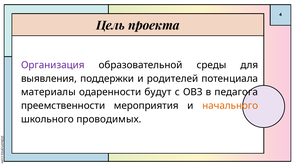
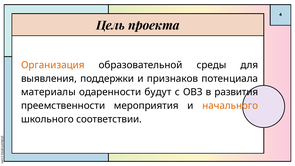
Организация colour: purple -> orange (53, 65)
родителей: родителей -> признаков (173, 79)
педагога: педагога -> развития (236, 92)
проводимых: проводимых -> соответствии (109, 119)
